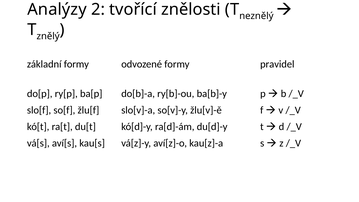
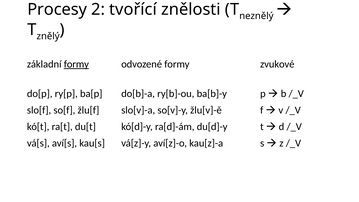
Analýzy: Analýzy -> Procesy (57, 10)
formy underline: none -> present (76, 64)
pravidel: pravidel -> zvukové (277, 64)
